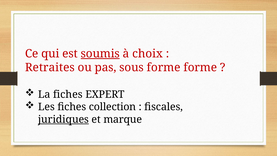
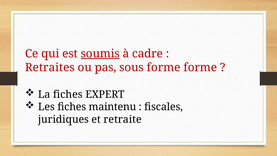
choix: choix -> cadre (148, 54)
collection: collection -> maintenu (113, 107)
juridiques underline: present -> none (63, 119)
marque: marque -> retraite (123, 119)
